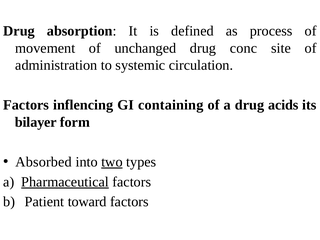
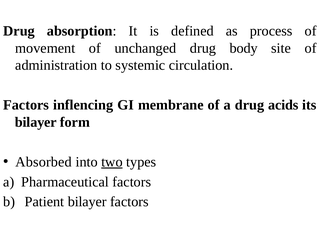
conc: conc -> body (244, 48)
containing: containing -> membrane (171, 105)
Pharmaceutical underline: present -> none (65, 182)
Patient toward: toward -> bilayer (87, 202)
